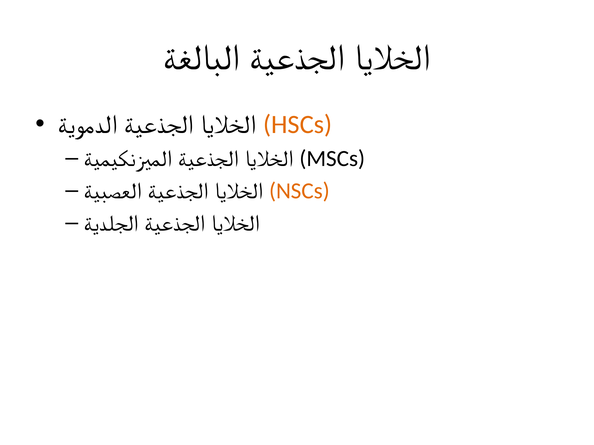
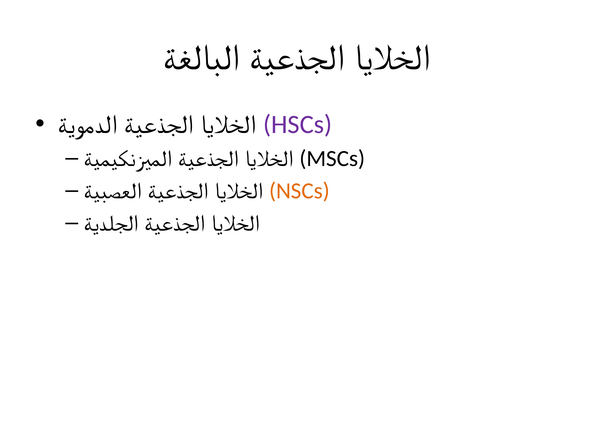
HSCs colour: orange -> purple (298, 125)
